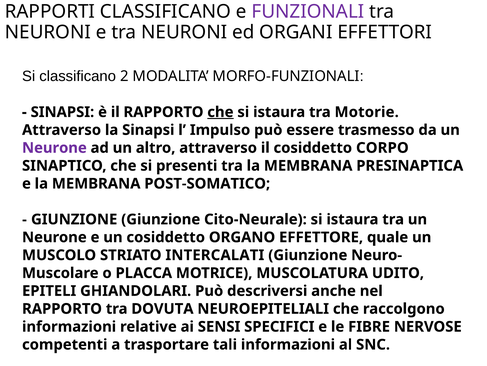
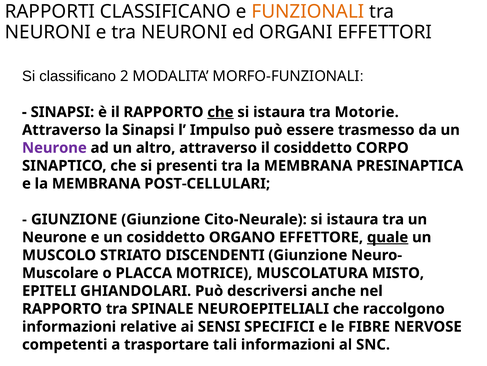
FUNZIONALI colour: purple -> orange (308, 12)
POST-SOMATICO: POST-SOMATICO -> POST-CELLULARI (207, 183)
quale underline: none -> present (388, 237)
INTERCALATI: INTERCALATI -> DISCENDENTI (215, 255)
UDITO: UDITO -> MISTO (398, 273)
DOVUTA: DOVUTA -> SPINALE (162, 308)
